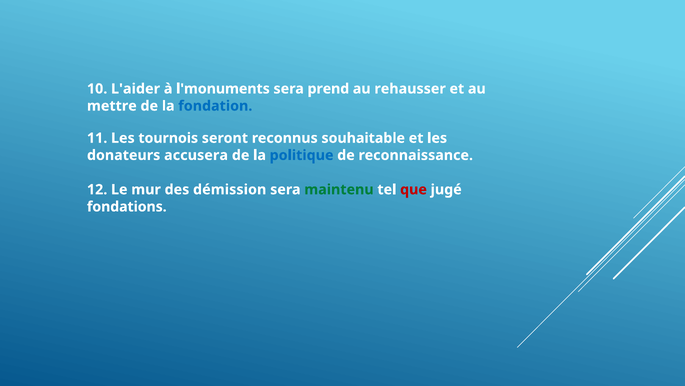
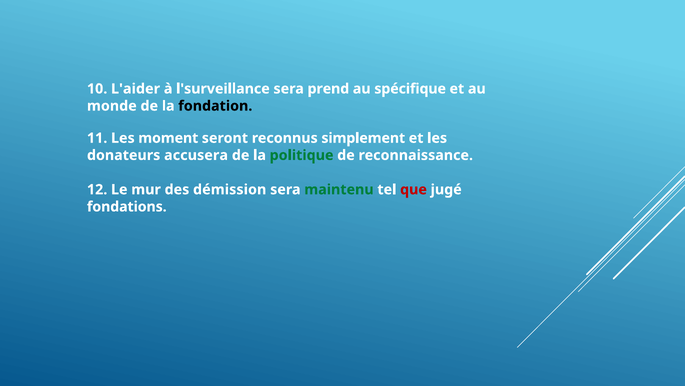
l'monuments: l'monuments -> l'surveillance (223, 89)
rehausser: rehausser -> spécifique (410, 89)
mettre: mettre -> monde (112, 106)
fondation colour: blue -> black (215, 106)
tournois: tournois -> moment (168, 138)
souhaitable: souhaitable -> simplement (363, 138)
politique colour: blue -> green (302, 155)
